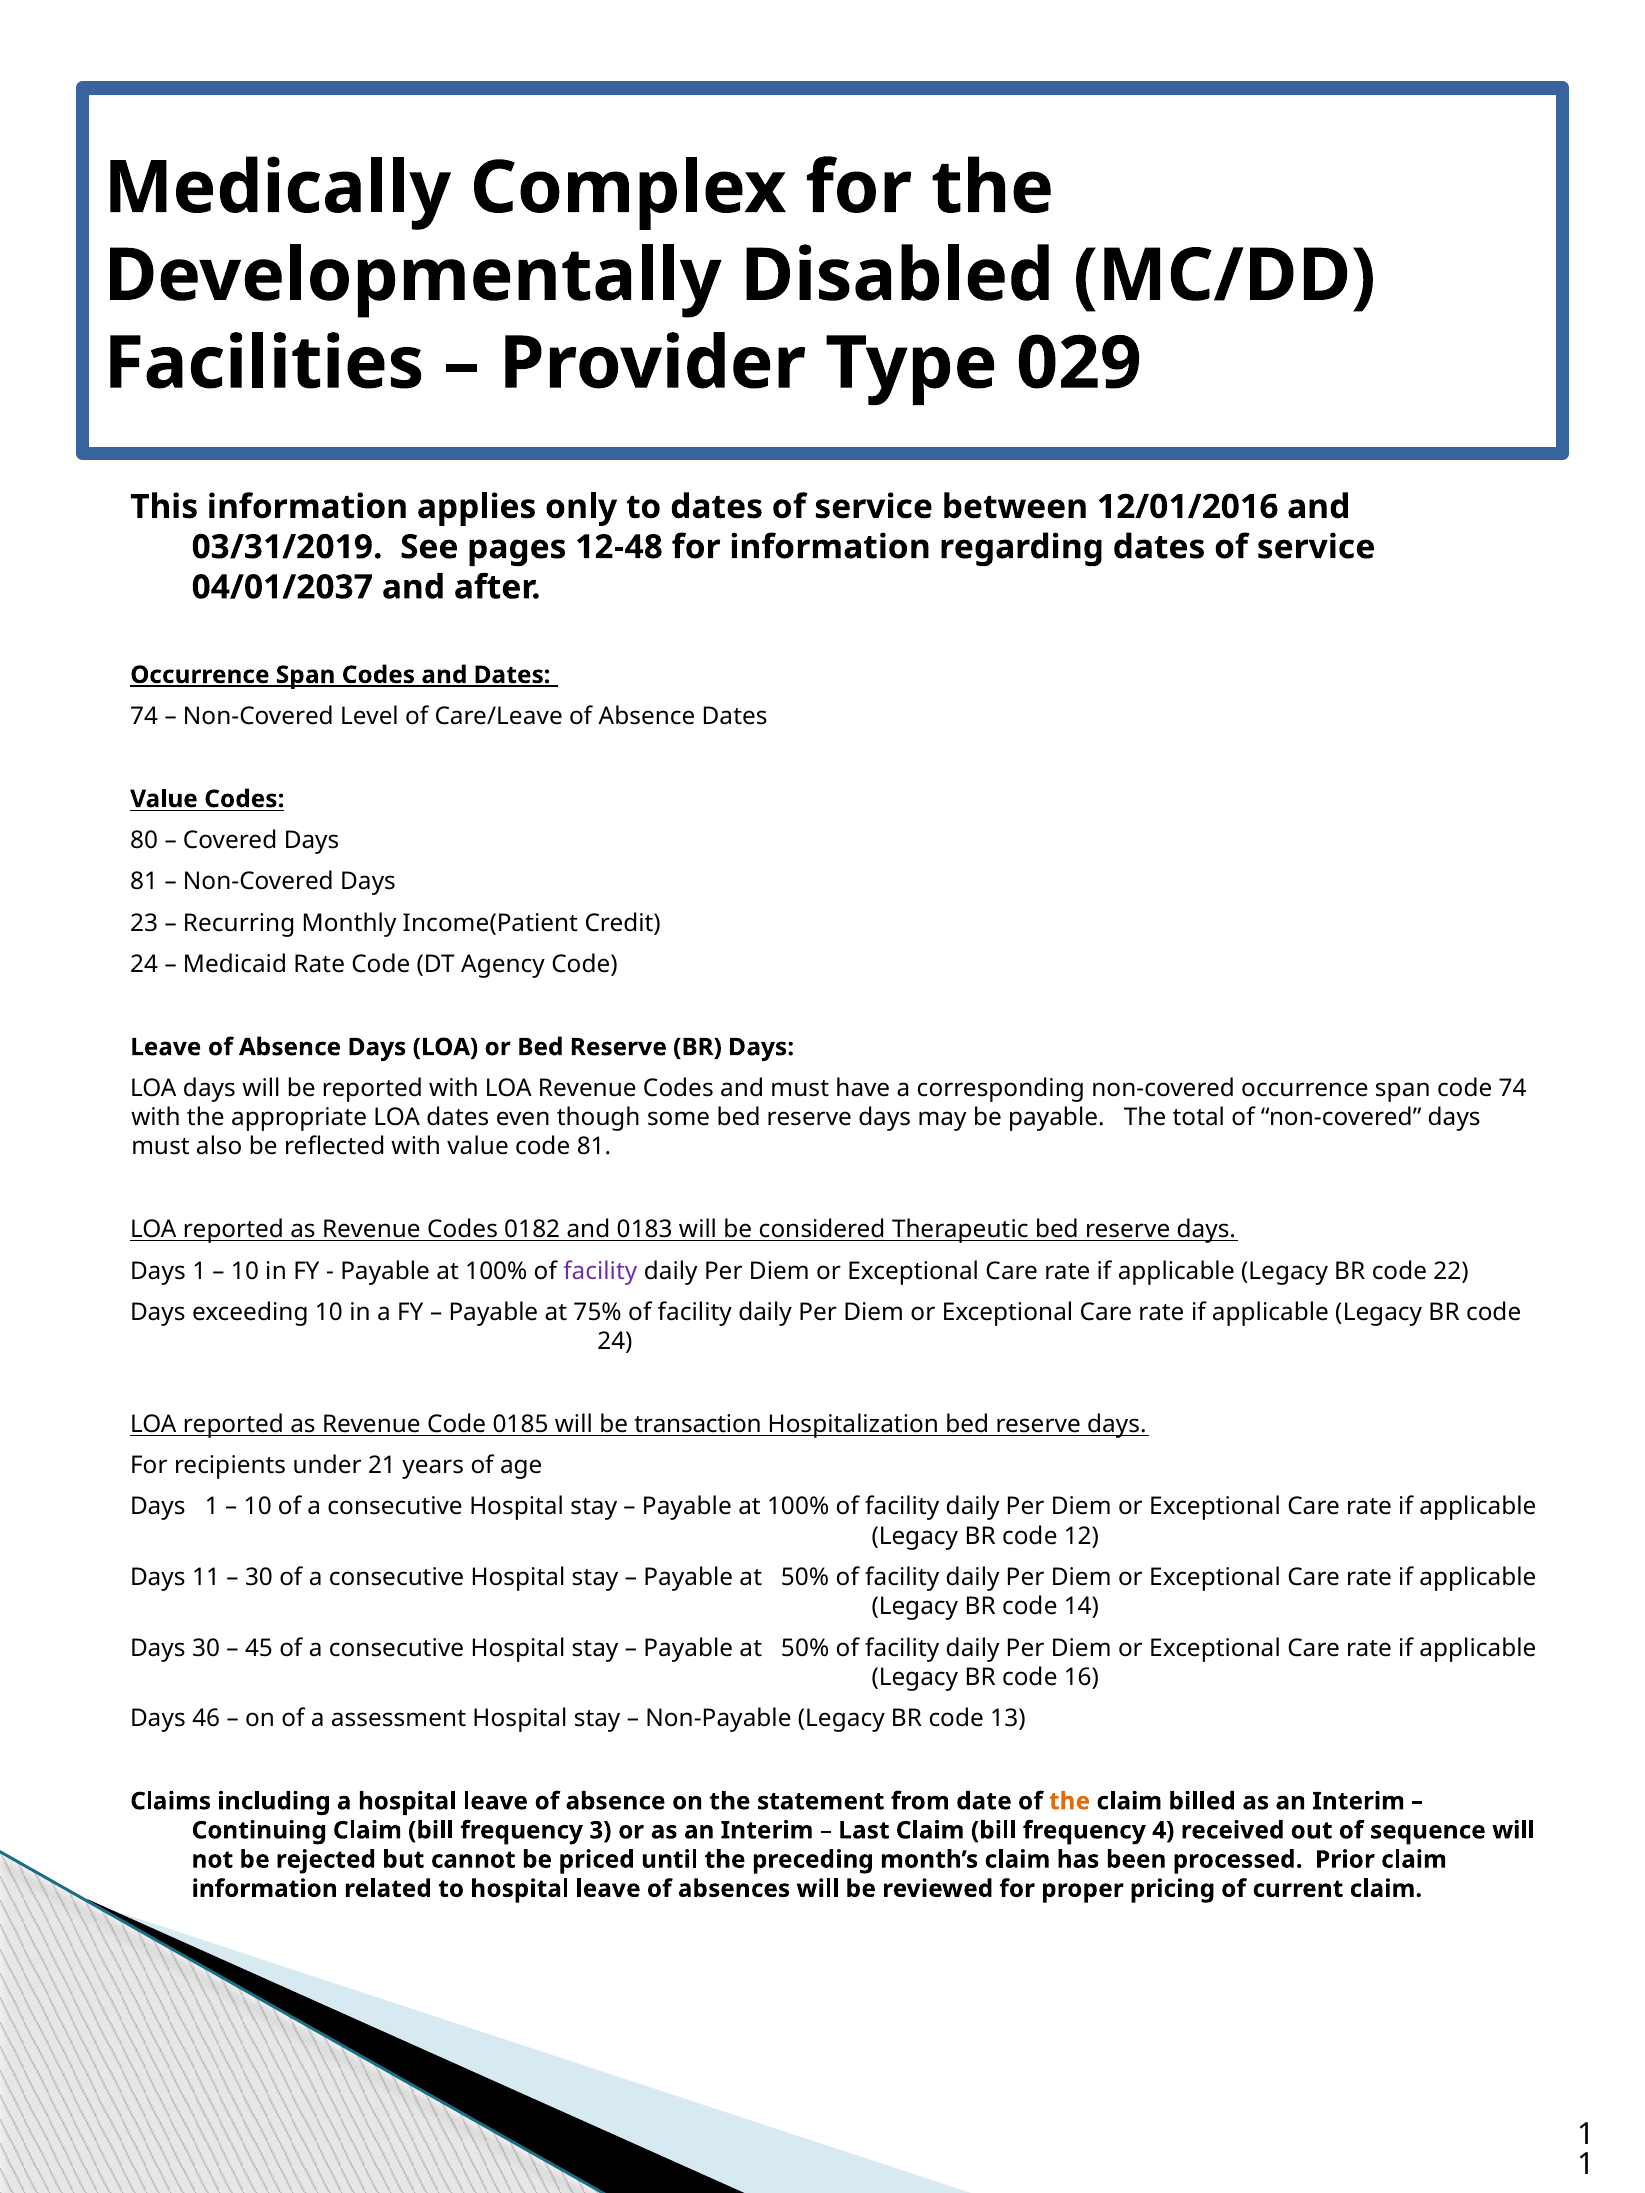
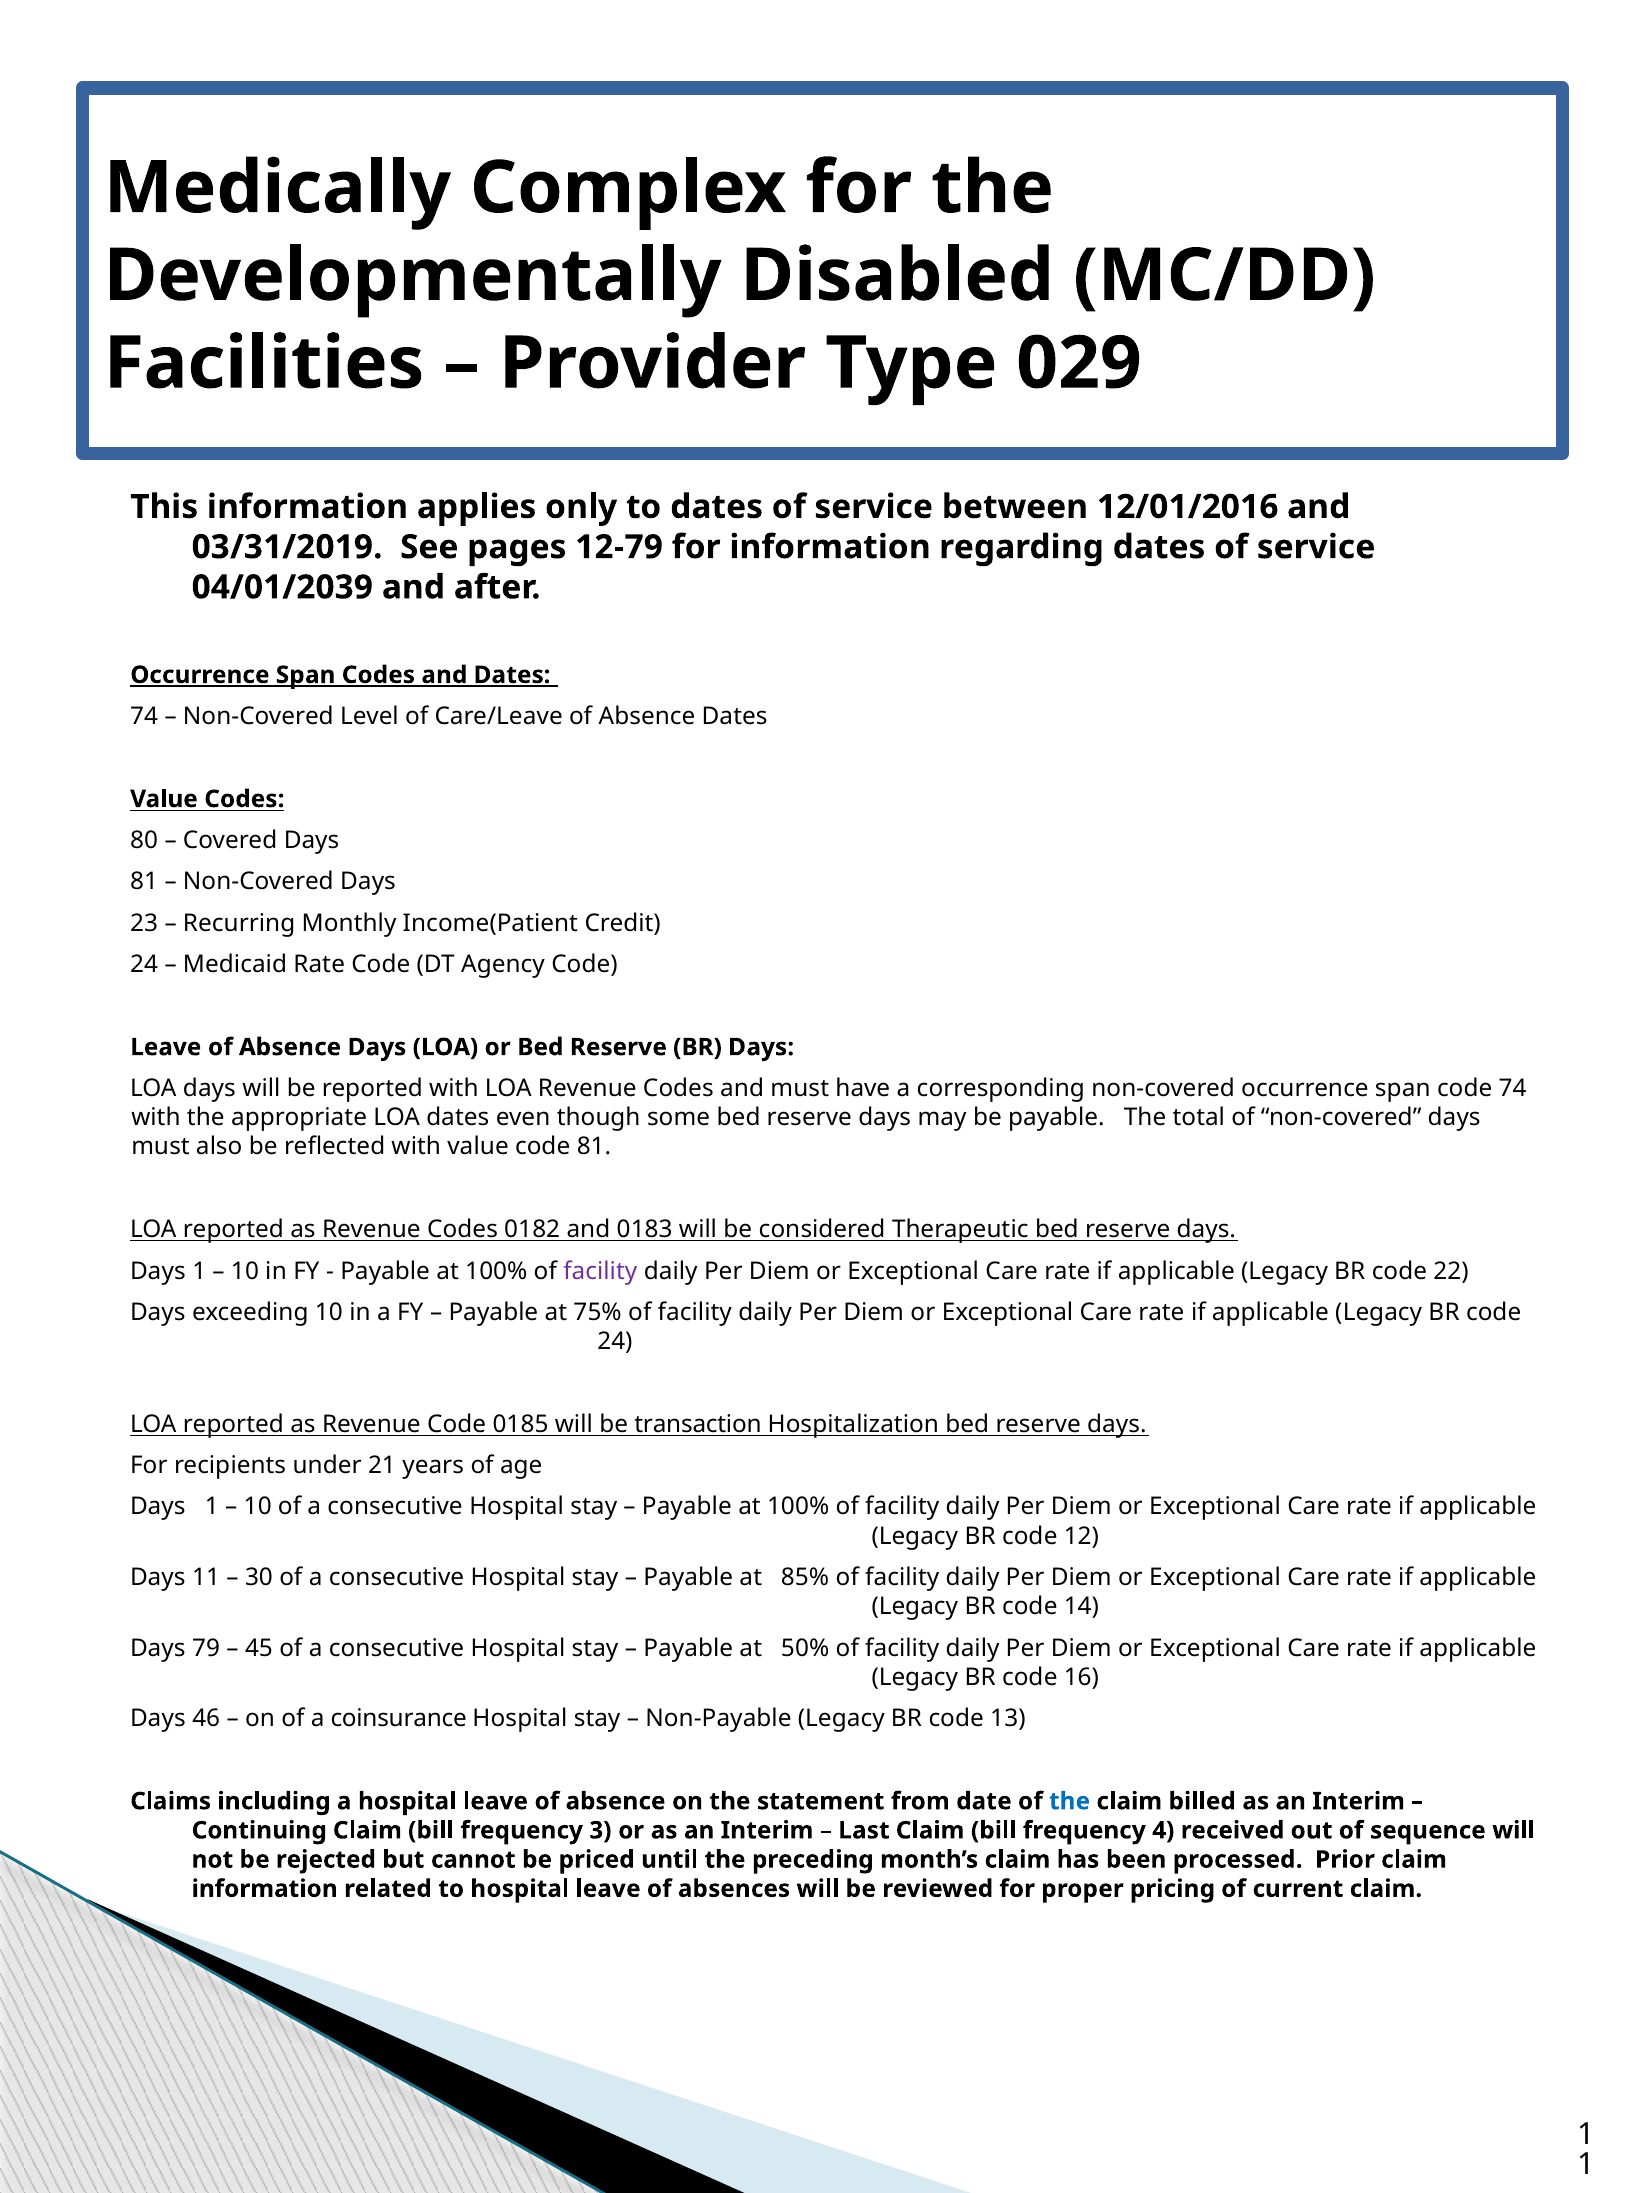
12-48: 12-48 -> 12-79 (619, 547)
04/01/2037: 04/01/2037 -> 04/01/2039 (282, 587)
50%: 50% -> 85% (805, 1578)
Days 30: 30 -> 79 (206, 1648)
assessment: assessment -> coinsurance (399, 1719)
the colour: orange -> blue (1070, 1802)
